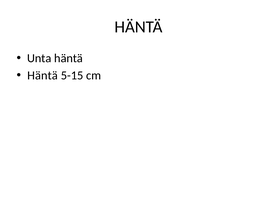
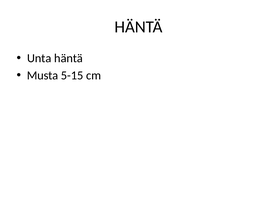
Häntä: Häntä -> Musta (43, 75)
